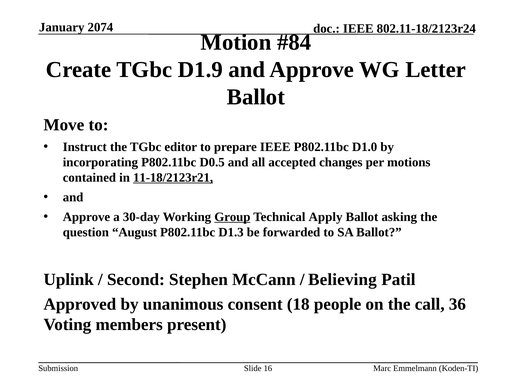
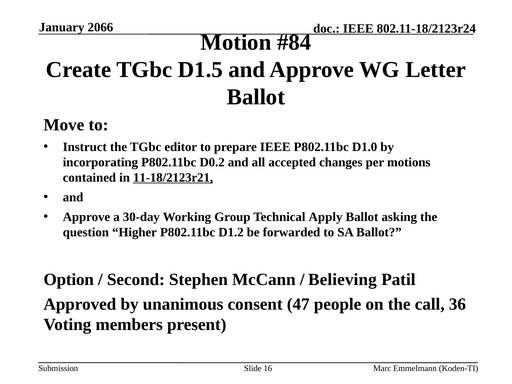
2074: 2074 -> 2066 (100, 27)
D1.9: D1.9 -> D1.5 (200, 70)
D0.5: D0.5 -> D0.2 (212, 162)
Group underline: present -> none (232, 217)
August: August -> Higher (135, 232)
D1.3: D1.3 -> D1.2 (231, 232)
Uplink: Uplink -> Option (69, 279)
18: 18 -> 47 (298, 304)
